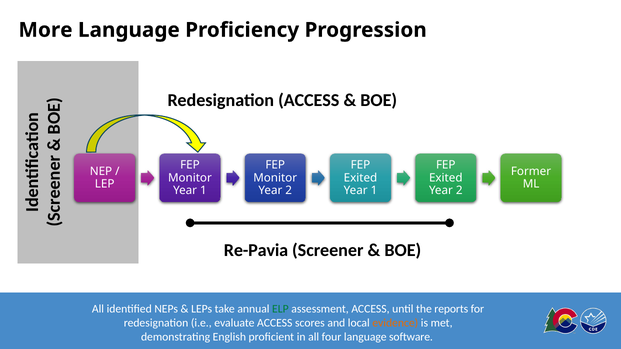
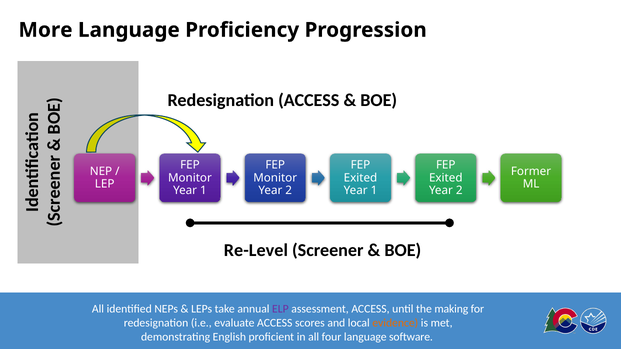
Re-Pavia: Re-Pavia -> Re-Level (256, 251)
ELP colour: green -> purple (280, 309)
reports: reports -> making (451, 309)
